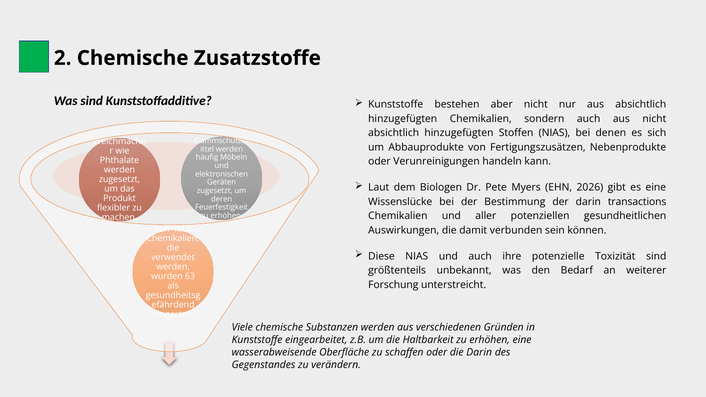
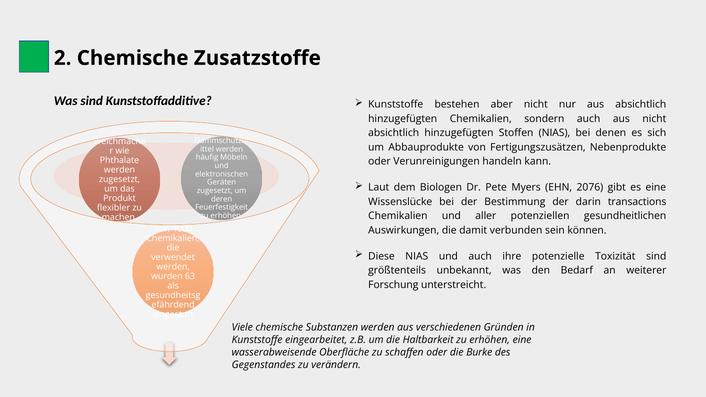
2026: 2026 -> 2076 (590, 188)
die Darin: Darin -> Burke (479, 352)
